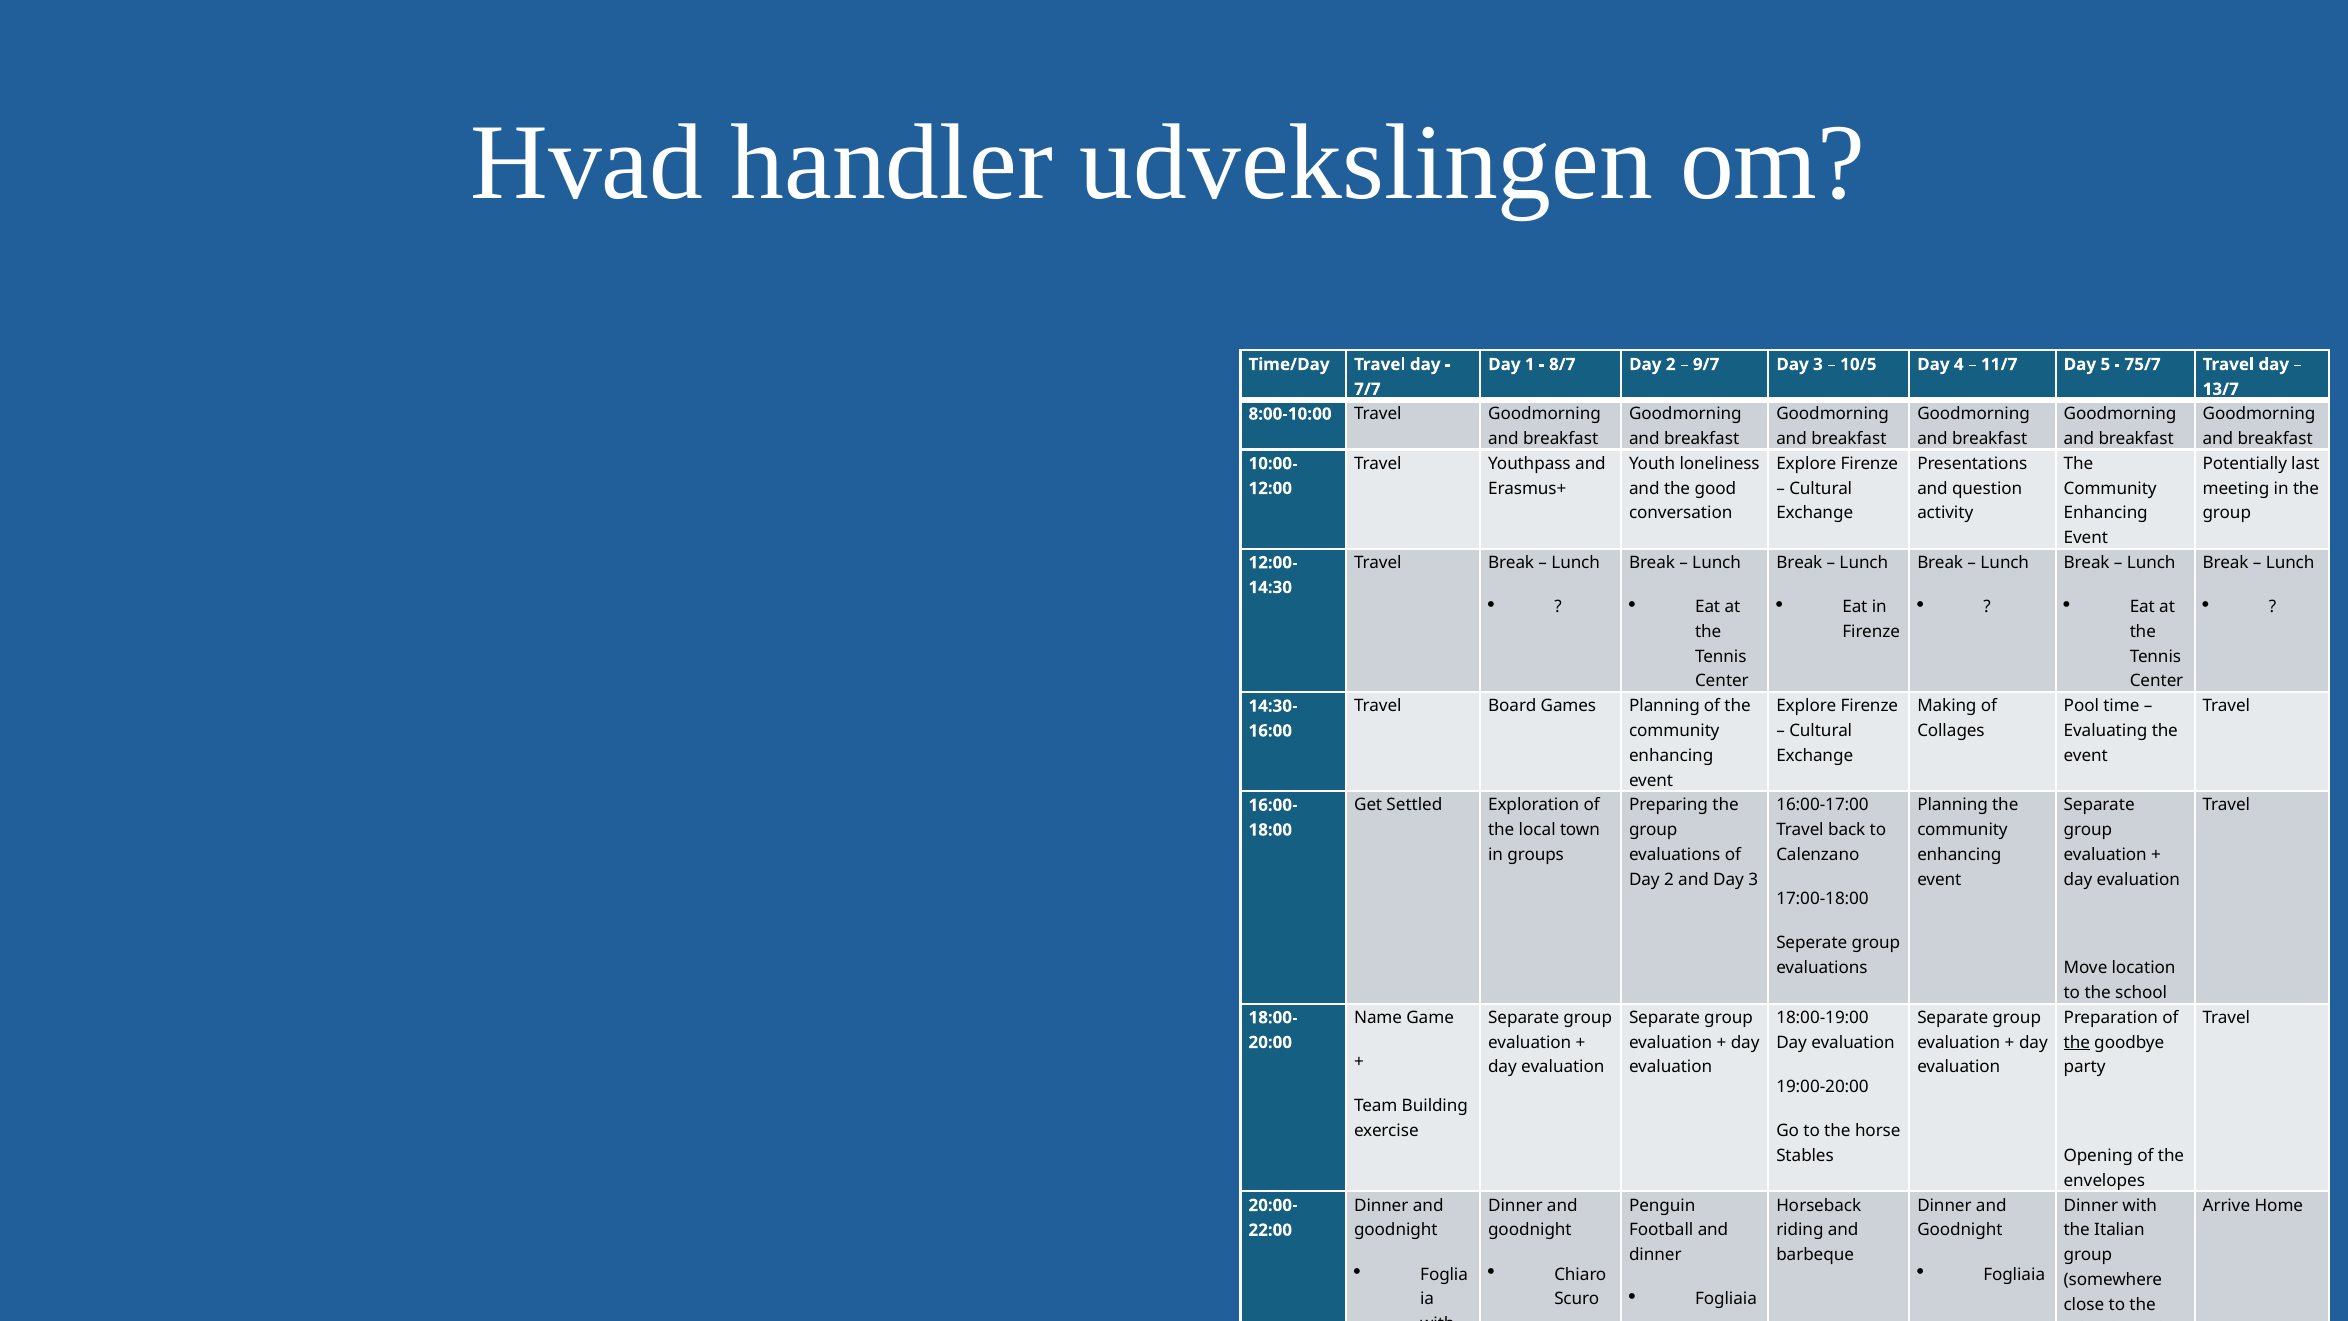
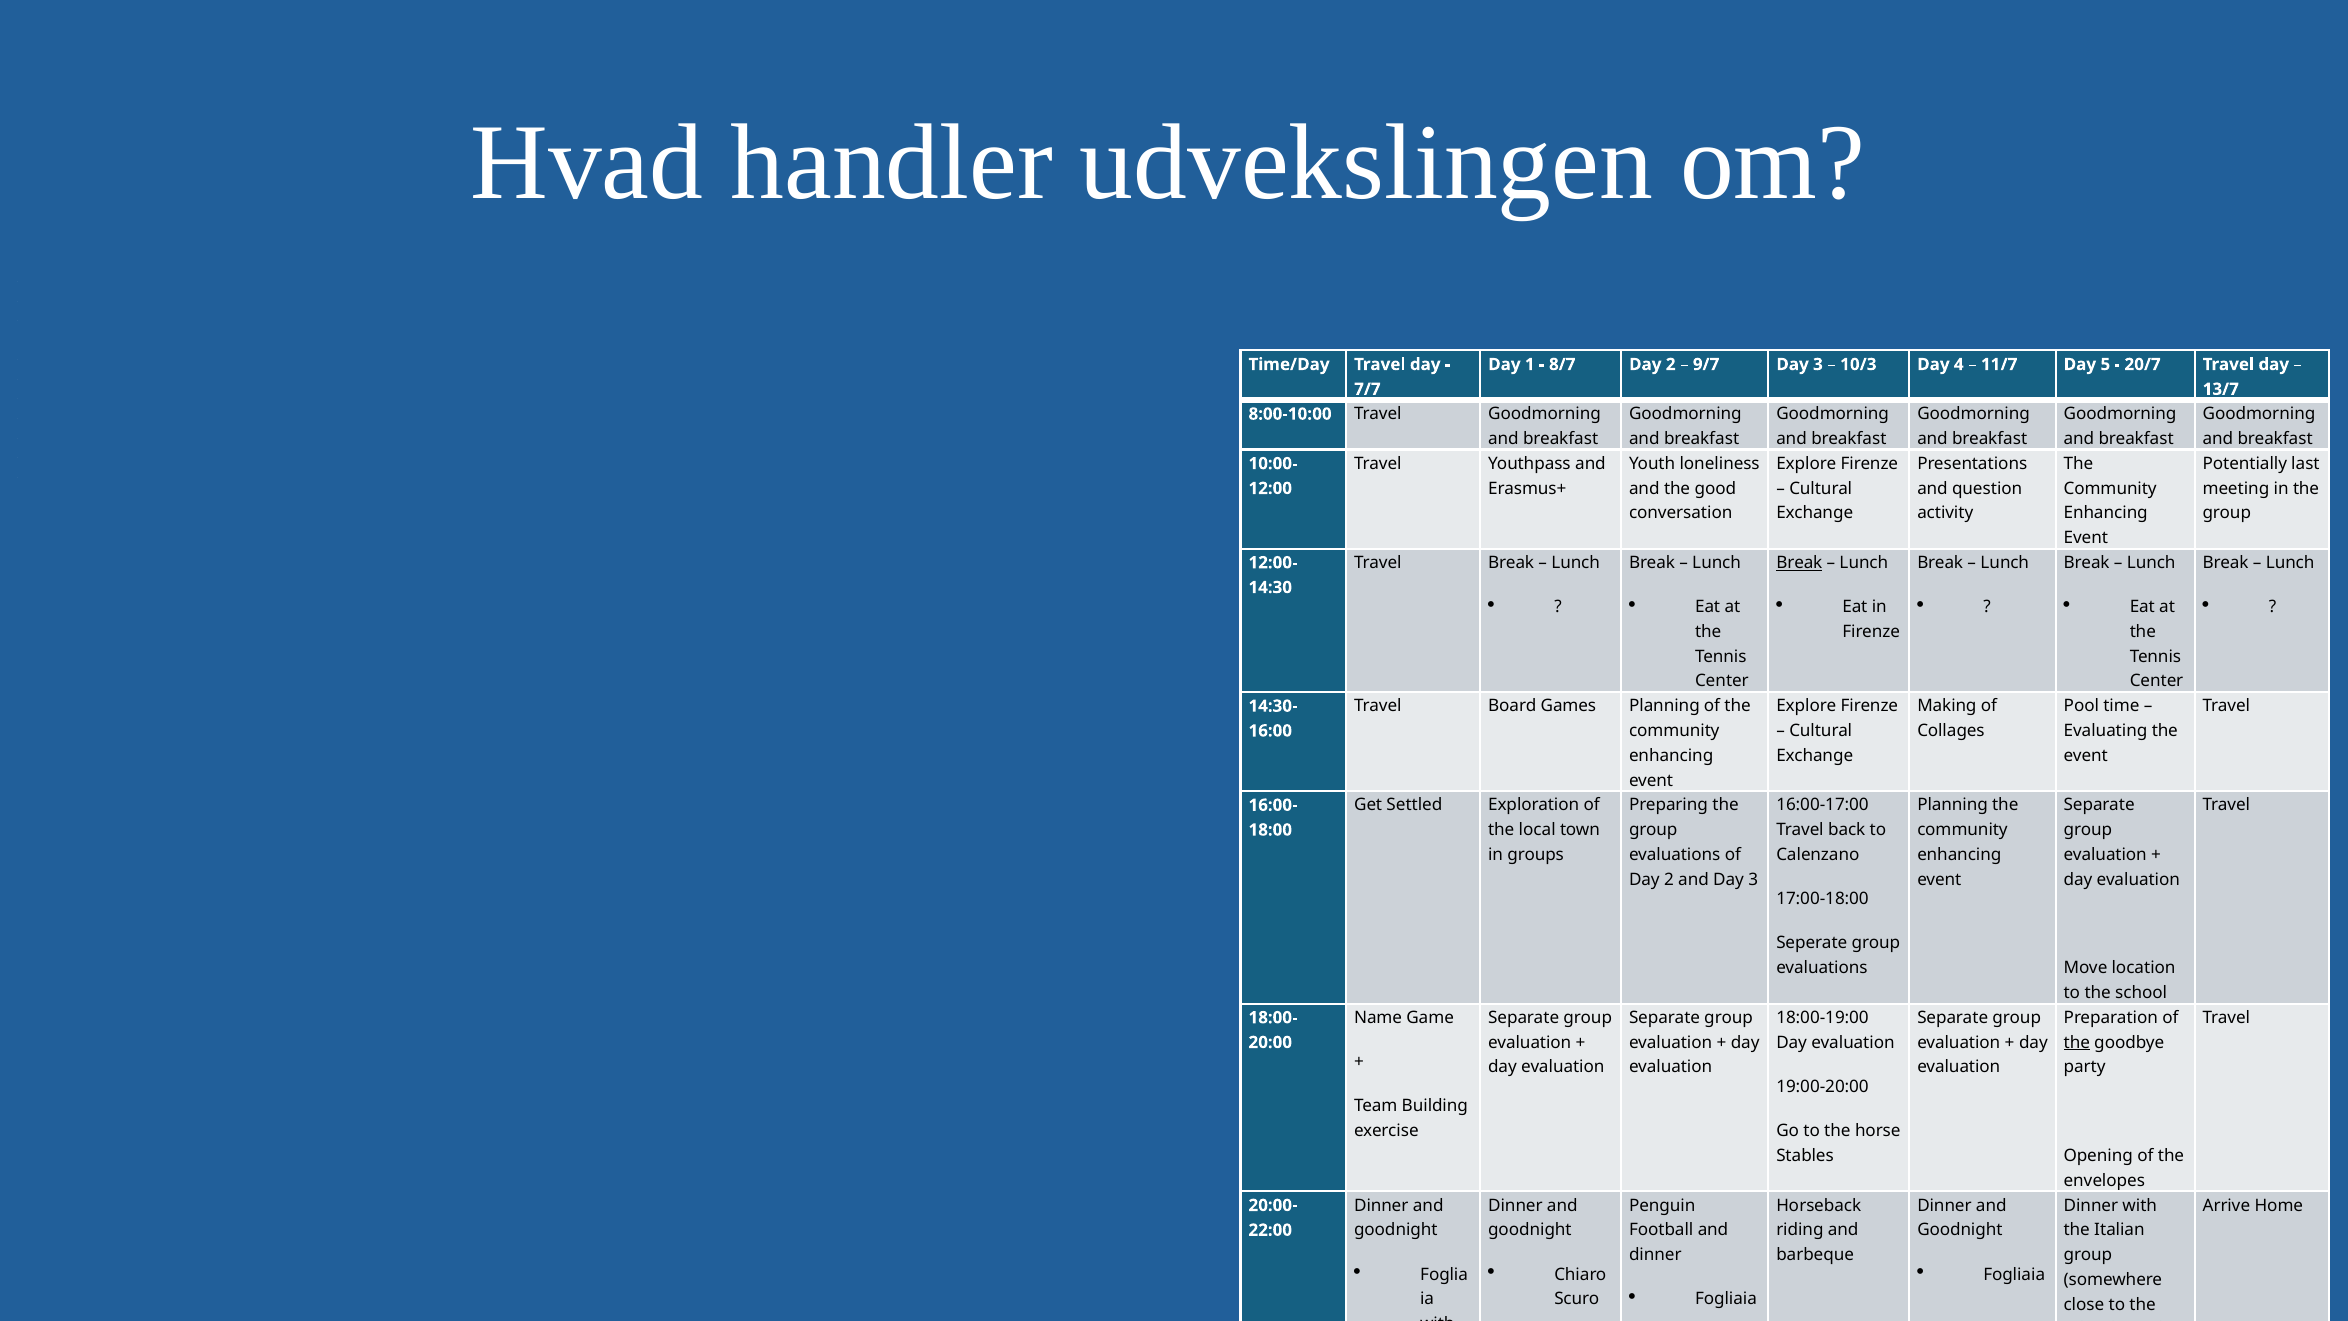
10/5: 10/5 -> 10/3 (1858, 364)
75/7: 75/7 -> 20/7 (2143, 364)
Break underline: none -> present (1799, 563)
